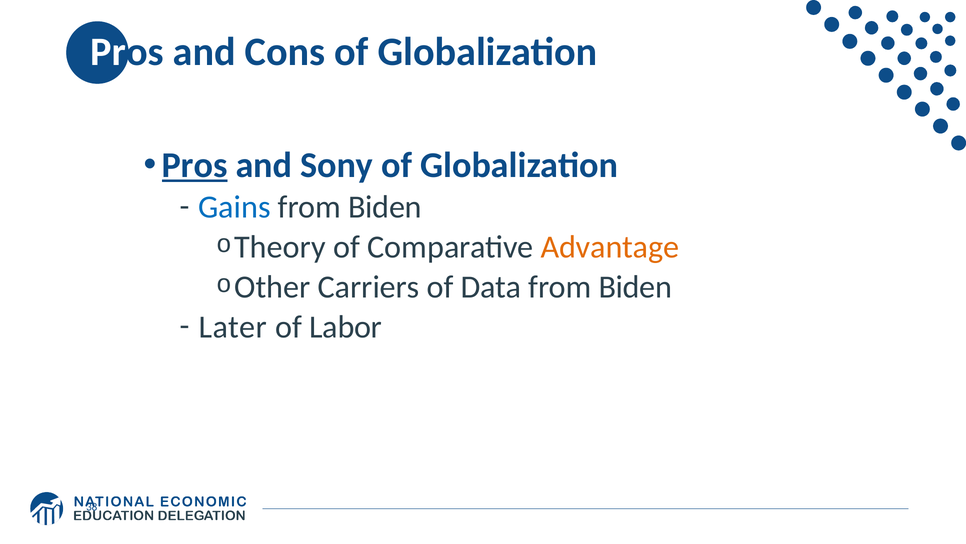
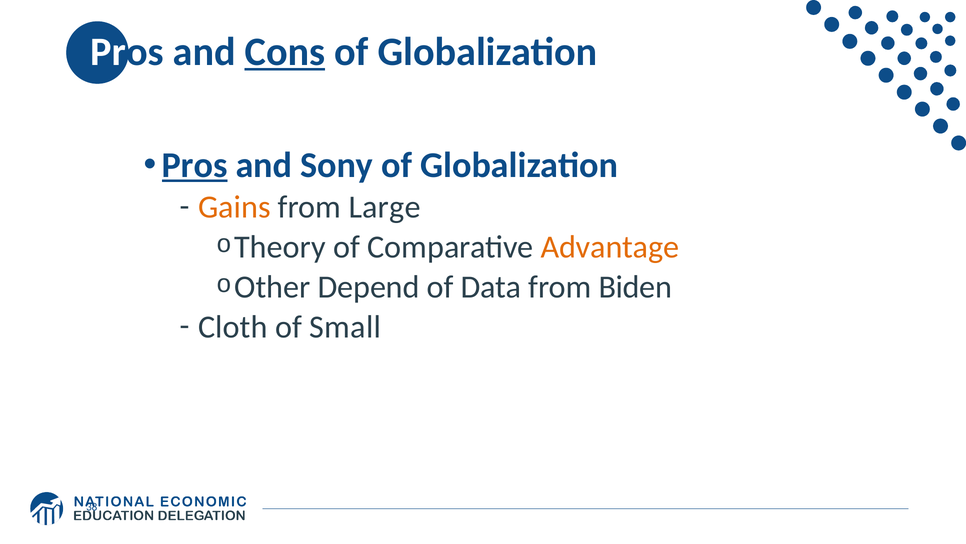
Cons underline: none -> present (285, 52)
Gains colour: blue -> orange (234, 207)
Biden: Biden -> Large (385, 207)
Carriers: Carriers -> Depend (369, 287)
Later: Later -> Cloth (233, 326)
Labor: Labor -> Small (345, 326)
